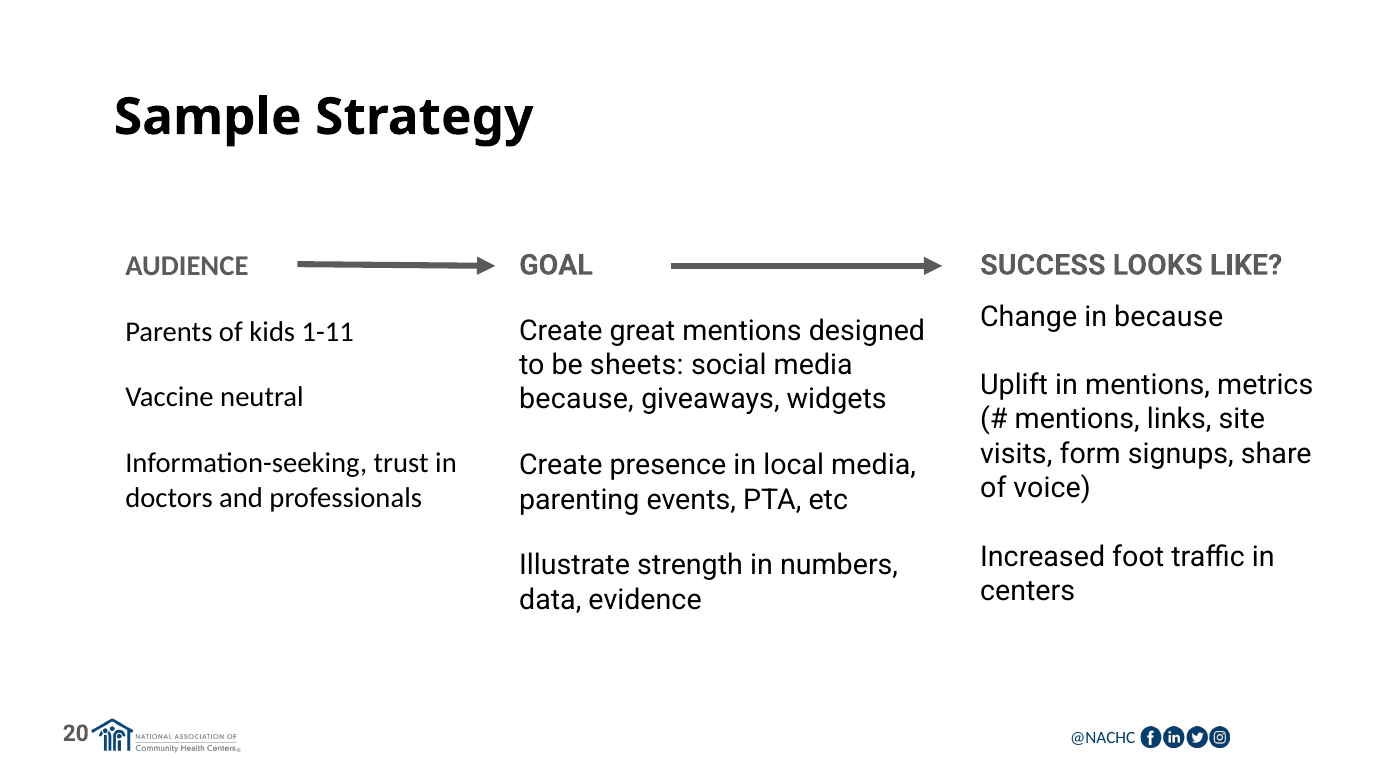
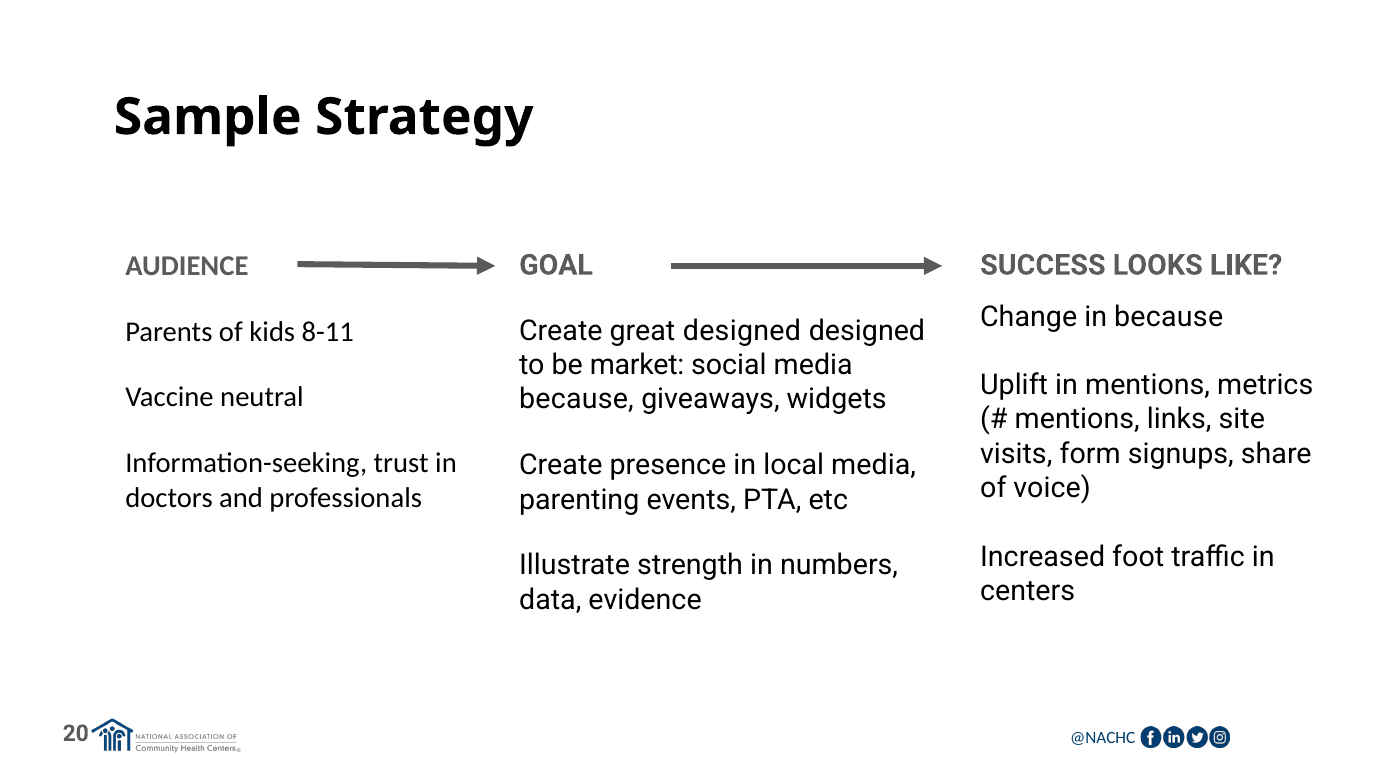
great mentions: mentions -> designed (742, 331)
1-11: 1-11 -> 8-11 (328, 332)
sheets: sheets -> market (637, 365)
